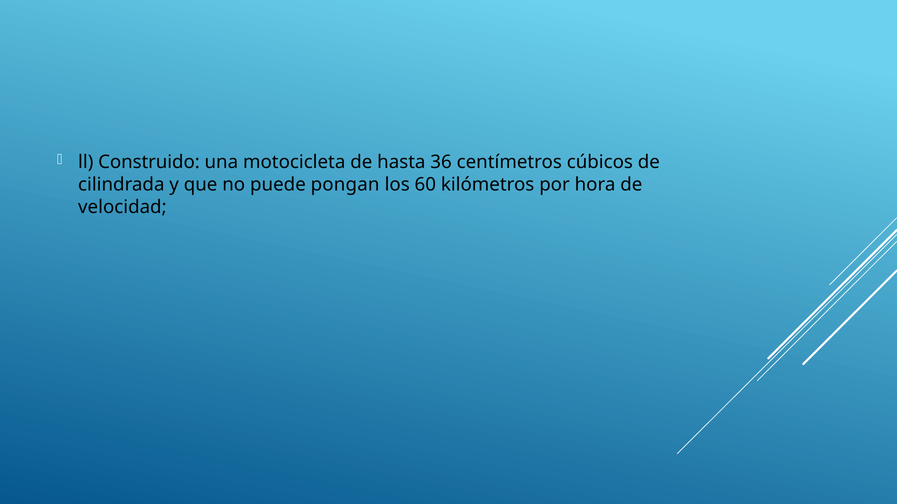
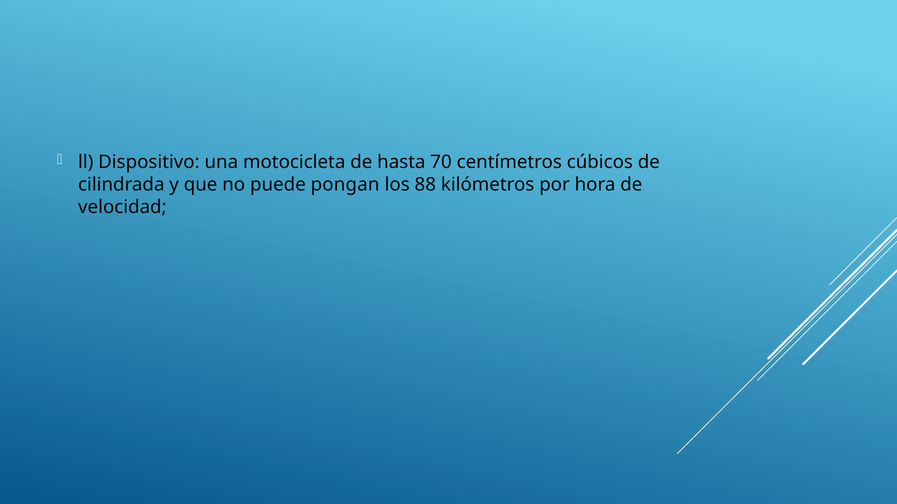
Construido: Construido -> Dispositivo (149, 162)
36: 36 -> 70 (441, 162)
60: 60 -> 88 (425, 185)
